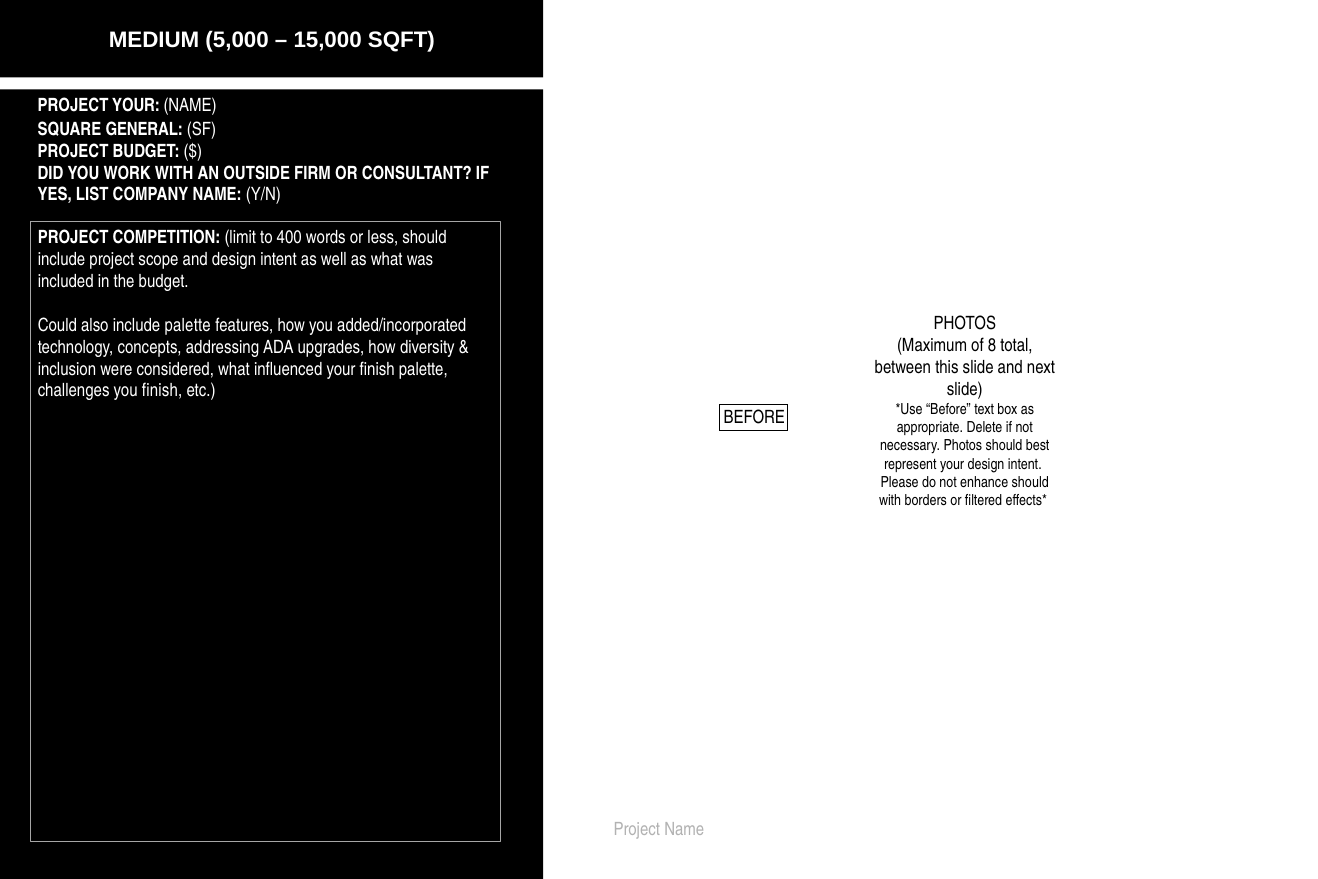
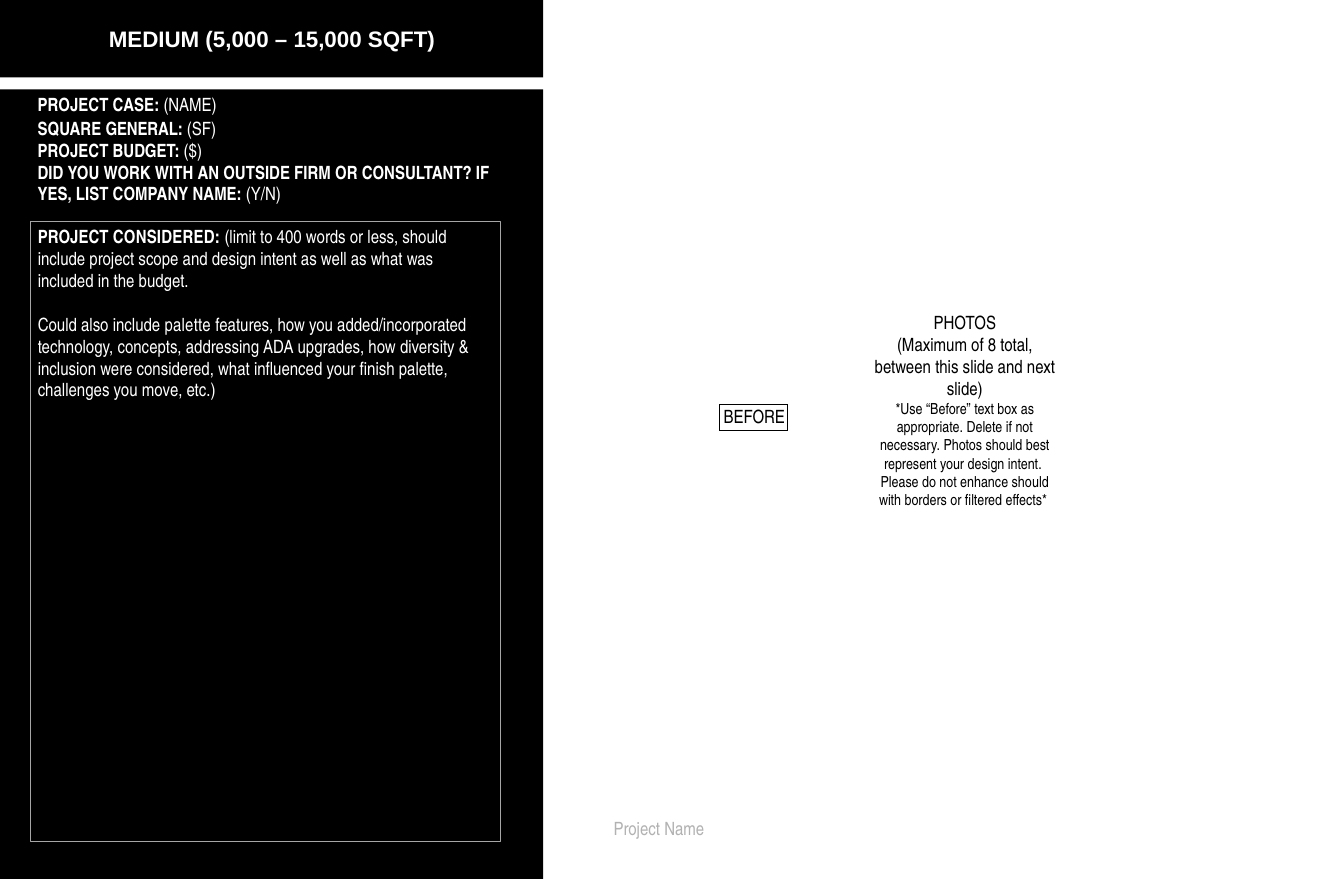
PROJECT YOUR: YOUR -> CASE (136, 105)
PROJECT COMPETITION: COMPETITION -> CONSIDERED (166, 237)
you finish: finish -> move (162, 391)
